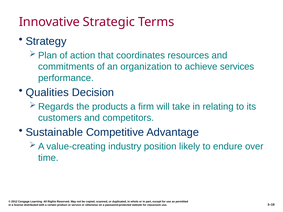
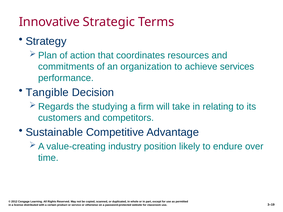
Qualities: Qualities -> Tangible (47, 93)
products: products -> studying (110, 107)
